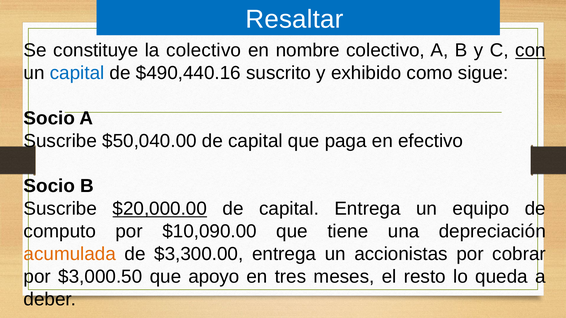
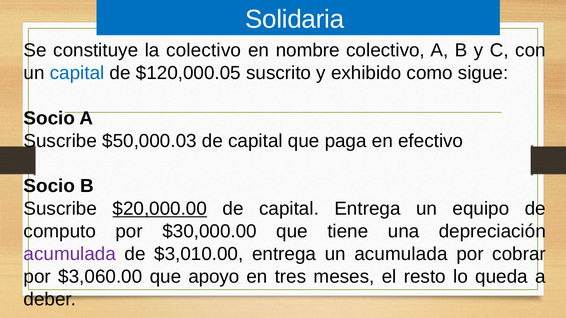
Resaltar: Resaltar -> Solidaria (295, 19)
con underline: present -> none (530, 50)
$490,440.16: $490,440.16 -> $120,000.05 (188, 73)
$50,040.00: $50,040.00 -> $50,000.03 (149, 141)
$10,090.00: $10,090.00 -> $30,000.00 (210, 232)
acumulada colour: orange -> purple (70, 254)
$3,300.00: $3,300.00 -> $3,010.00 (199, 254)
un accionistas: accionistas -> acumulada (401, 254)
$3,000.50: $3,000.50 -> $3,060.00 (100, 277)
